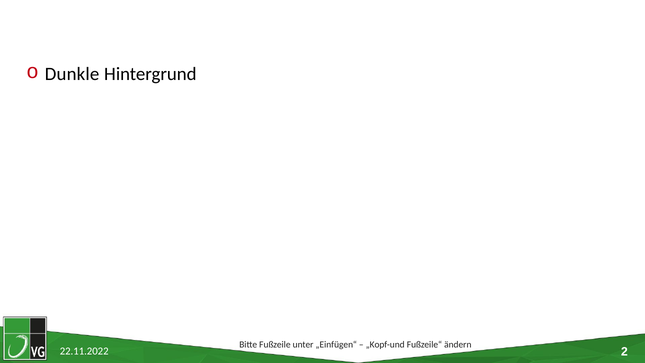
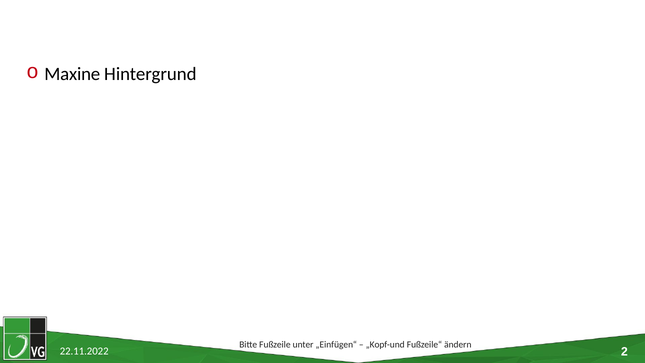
Dunkle: Dunkle -> Maxine (72, 74)
